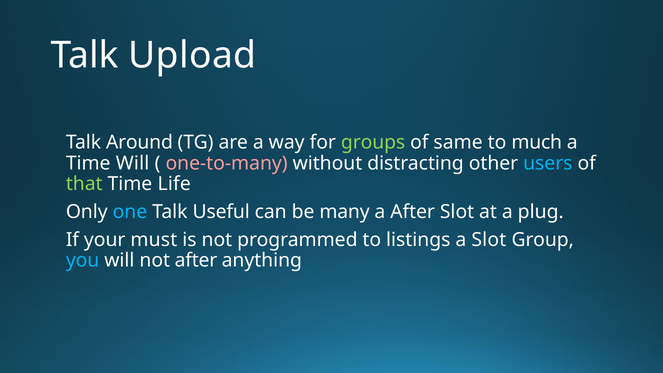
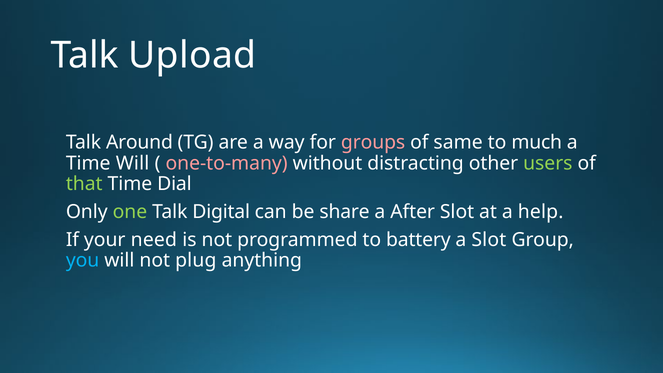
groups colour: light green -> pink (373, 142)
users colour: light blue -> light green (548, 163)
Life: Life -> Dial (174, 184)
one colour: light blue -> light green (130, 212)
Useful: Useful -> Digital (221, 212)
many: many -> share (345, 212)
plug: plug -> help (541, 212)
must: must -> need (154, 240)
listings: listings -> battery (418, 240)
not after: after -> plug (196, 260)
